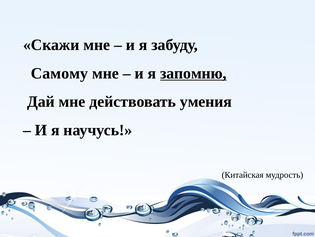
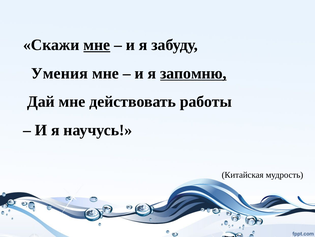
мне underline: none -> present (97, 45)
Самому: Самому -> Умения (60, 73)
умения: умения -> работы (206, 101)
